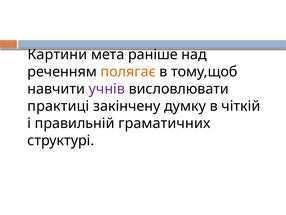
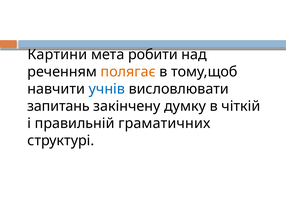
раніше: раніше -> робити (153, 55)
учнів colour: purple -> blue (107, 89)
практиці: практиці -> запитань (58, 106)
